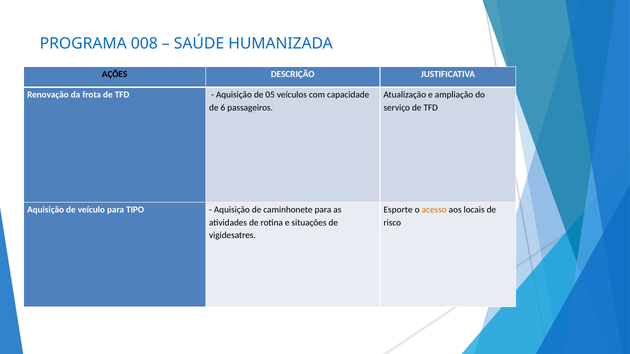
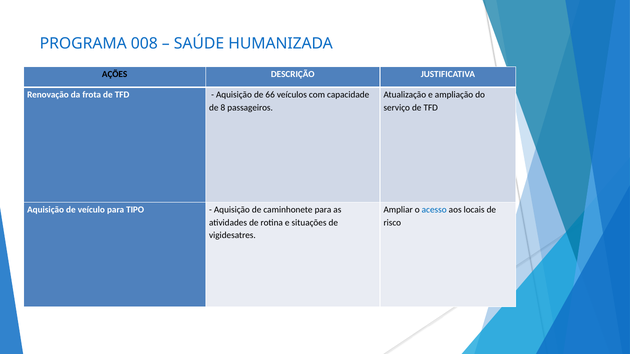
05: 05 -> 66 (270, 95)
6: 6 -> 8 (223, 108)
Esporte: Esporte -> Ampliar (398, 210)
acesso colour: orange -> blue (434, 210)
